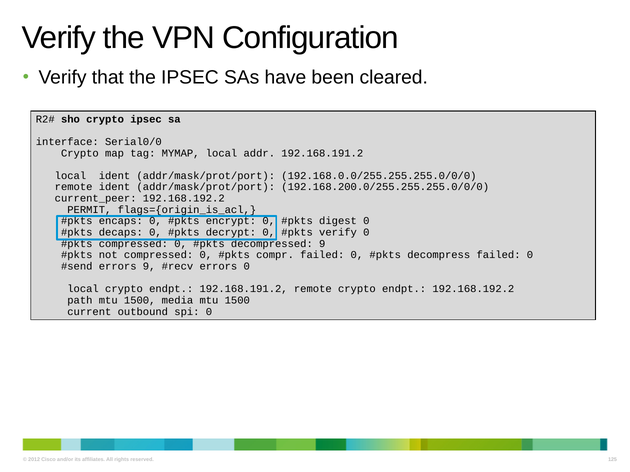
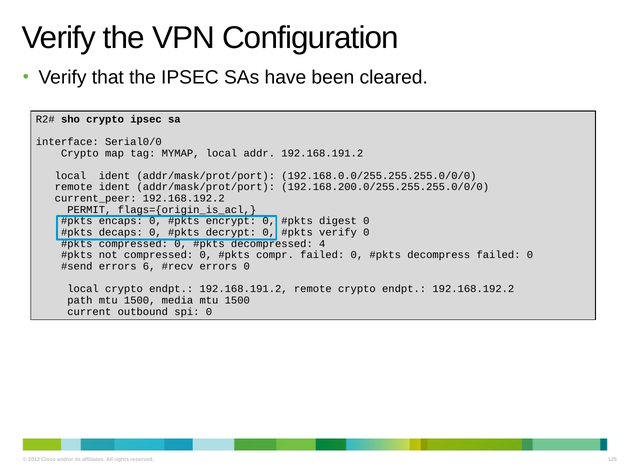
decompressed 9: 9 -> 4 (322, 244)
errors 9: 9 -> 6 (149, 267)
